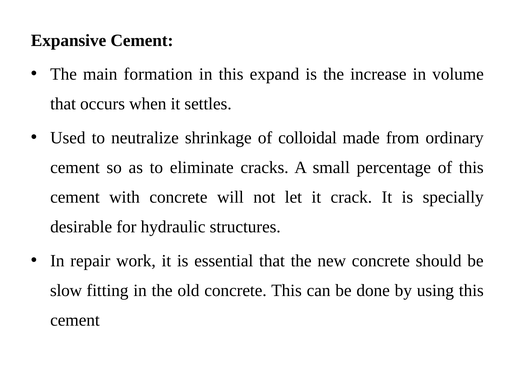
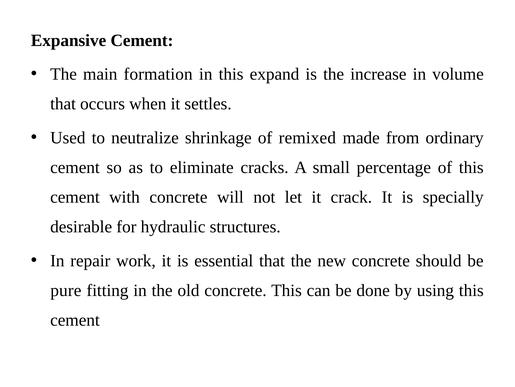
colloidal: colloidal -> remixed (307, 138)
slow: slow -> pure (66, 290)
